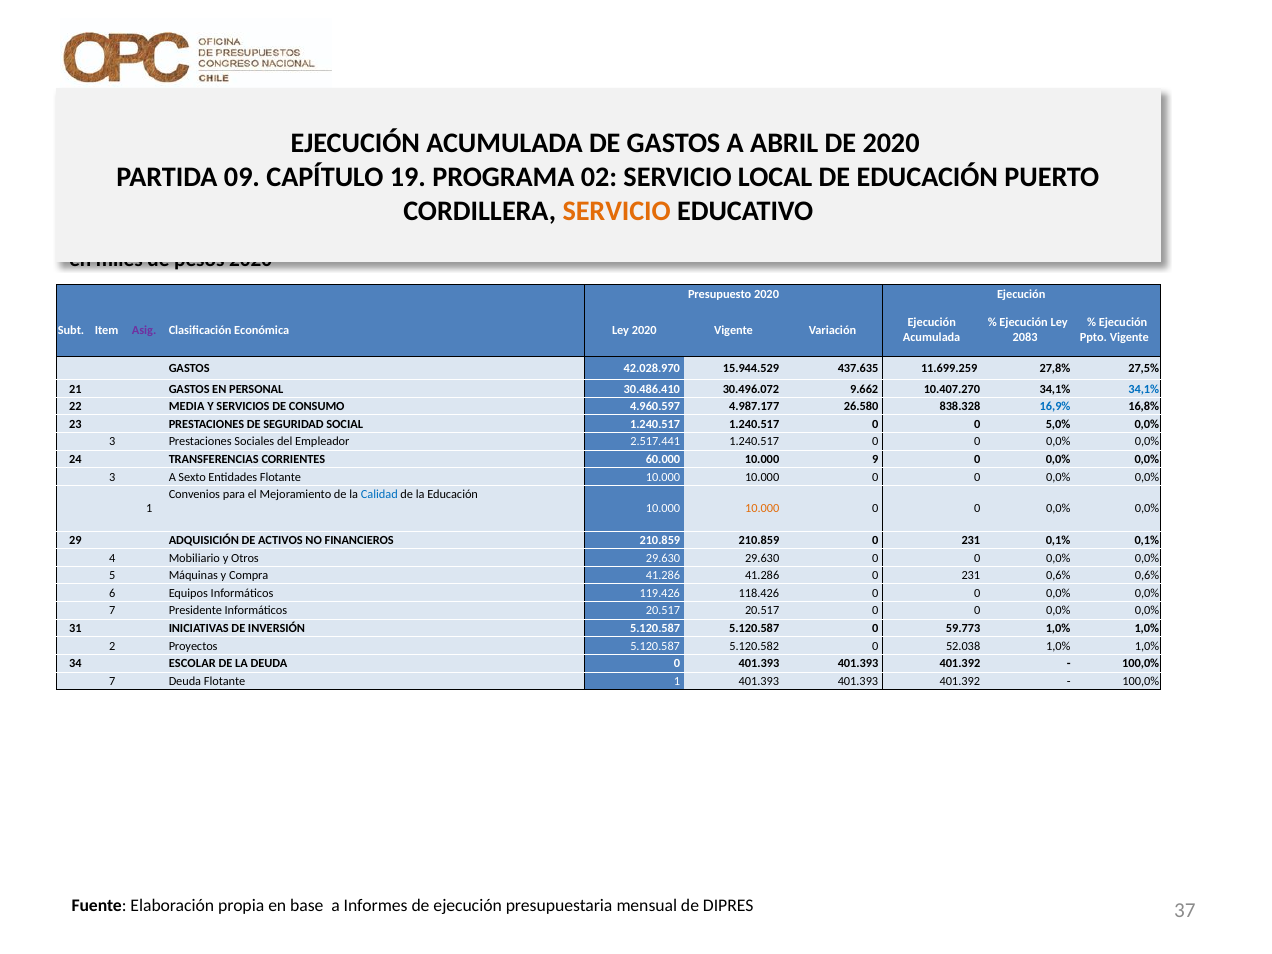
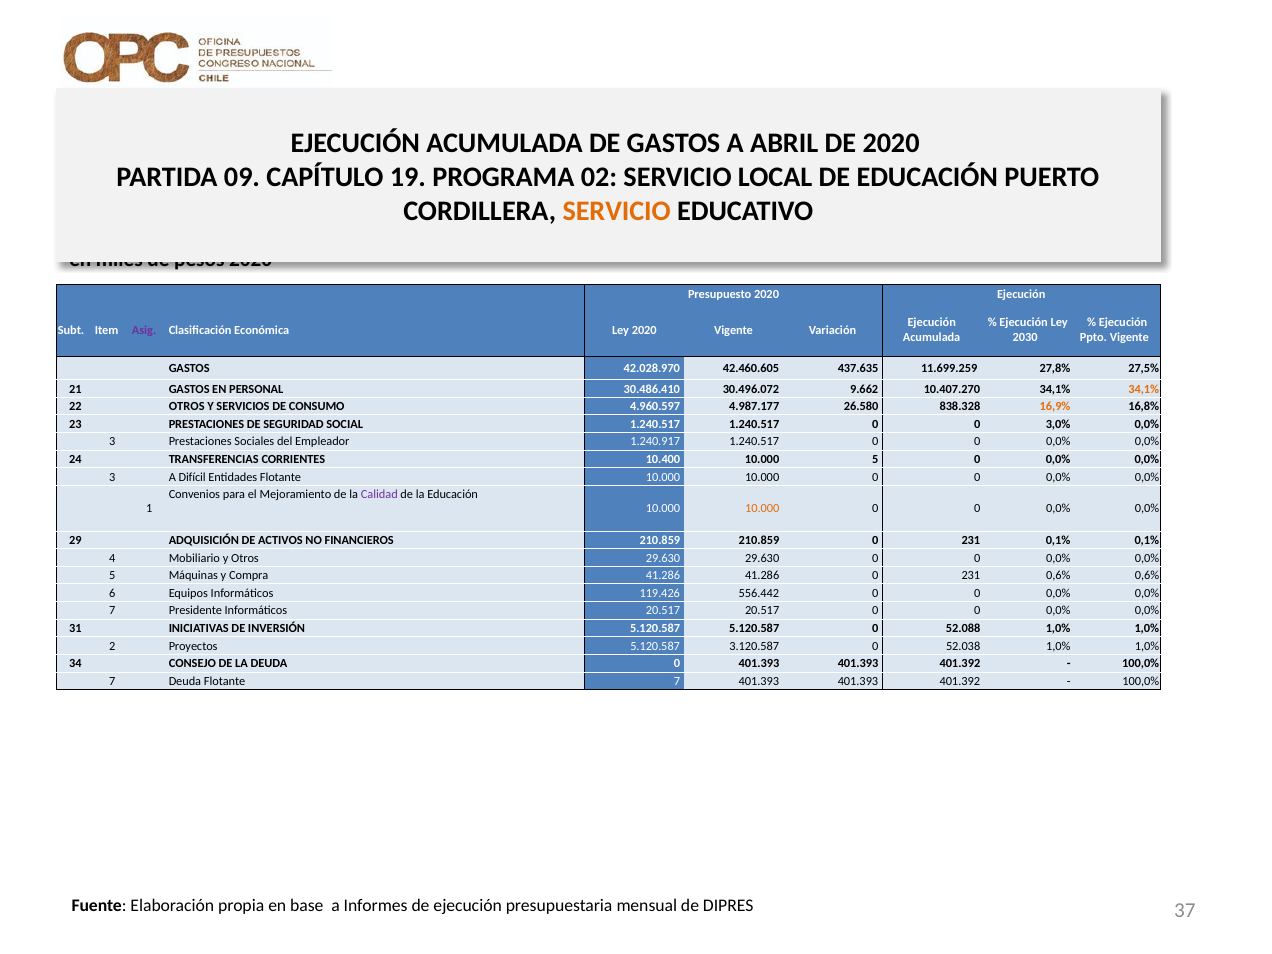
2083: 2083 -> 2030 (1025, 338)
15.944.529: 15.944.529 -> 42.460.605 (751, 369)
34,1% colour: blue -> orange (1144, 389)
22 MEDIA: MEDIA -> OTROS (187, 407)
16,9% colour: blue -> orange (1055, 407)
5,0%: 5,0% -> 3,0% (1058, 424)
2.517.441: 2.517.441 -> 1.240.917 (655, 442)
60.000: 60.000 -> 10.400 (663, 459)
10.000 9: 9 -> 5 (875, 459)
Sexto: Sexto -> Difícil (192, 477)
Calidad colour: blue -> purple (379, 494)
118.426: 118.426 -> 556.442 (759, 593)
59.773: 59.773 -> 52.088 (963, 628)
5.120.582: 5.120.582 -> 3.120.587 (754, 646)
ESCOLAR: ESCOLAR -> CONSEJO (192, 664)
Flotante 1: 1 -> 7 (677, 681)
